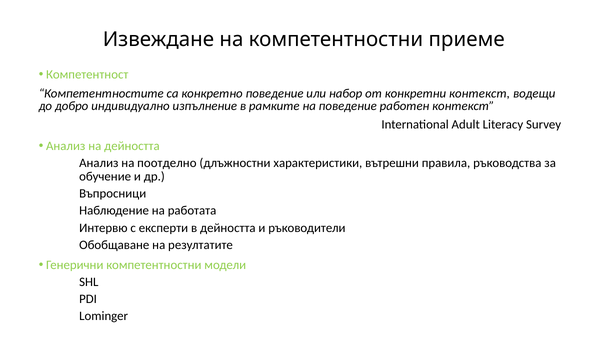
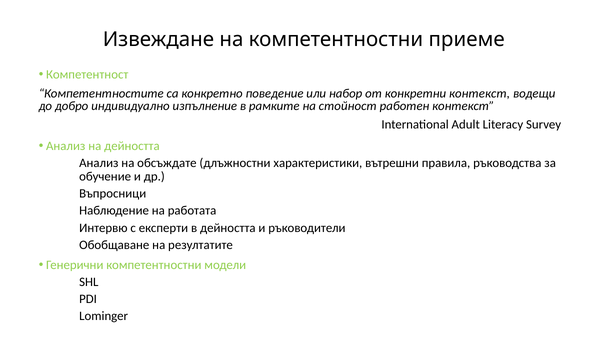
на поведение: поведение -> стойност (348, 106)
поотделно: поотделно -> обсъждате (167, 163)
